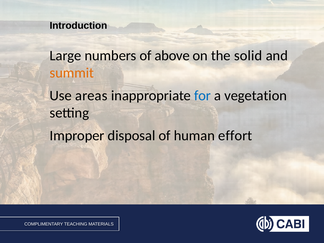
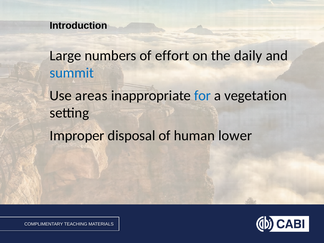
above: above -> effort (172, 56)
solid: solid -> daily (248, 56)
summit colour: orange -> blue (72, 73)
effort: effort -> lower (235, 135)
